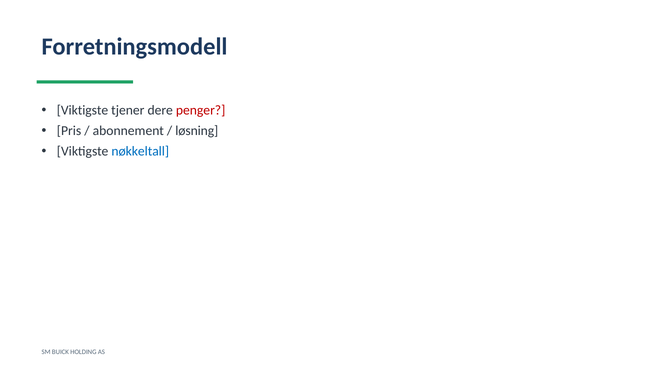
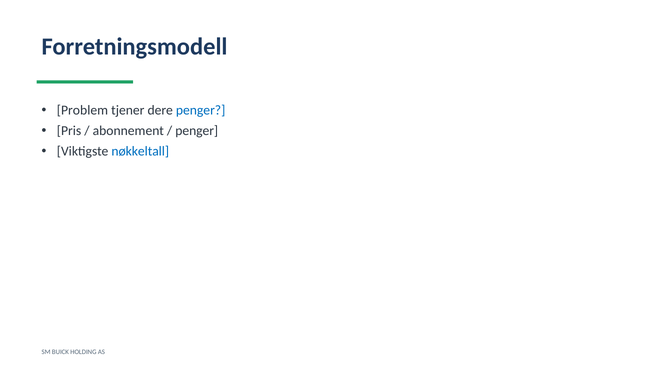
Viktigste: Viktigste -> Problem (82, 111)
penger colour: red -> blue (201, 111)
løsning: løsning -> penger (197, 131)
